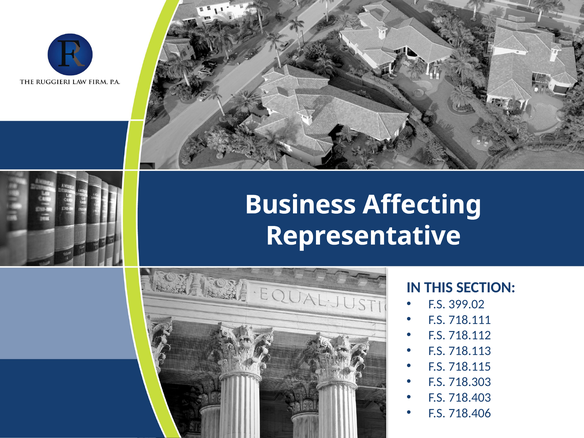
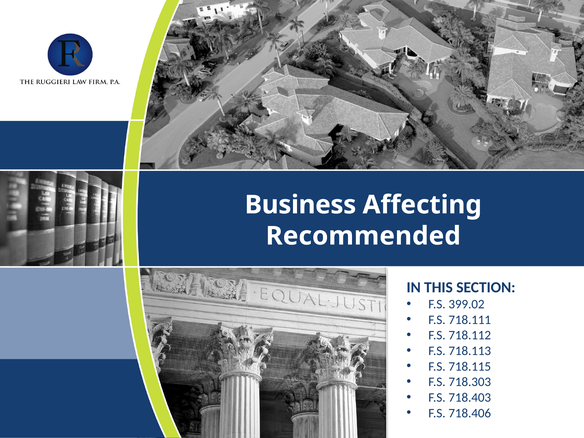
Representative: Representative -> Recommended (363, 236)
